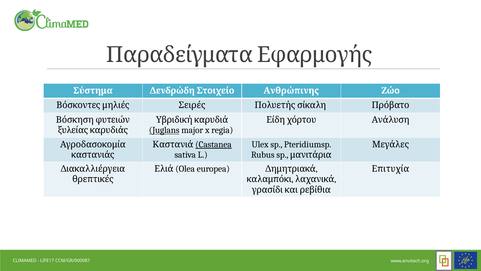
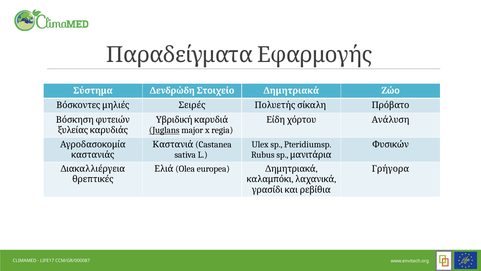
Ανθρώπινης: Ανθρώπινης -> Δημητριακά (291, 90)
Castanea underline: present -> none (213, 144)
Μεγάλες: Μεγάλες -> Φυσικών (391, 144)
Επιτυχία: Επιτυχία -> Γρήγορα (390, 169)
